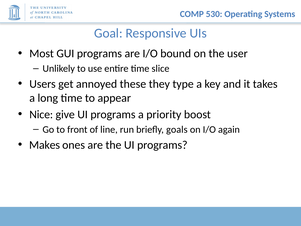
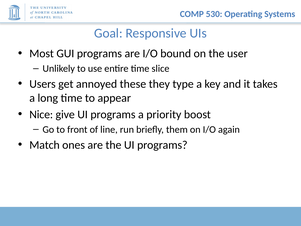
goals: goals -> them (177, 129)
Makes: Makes -> Match (45, 145)
